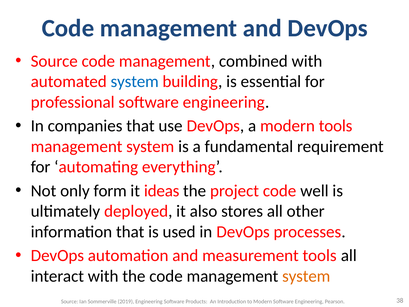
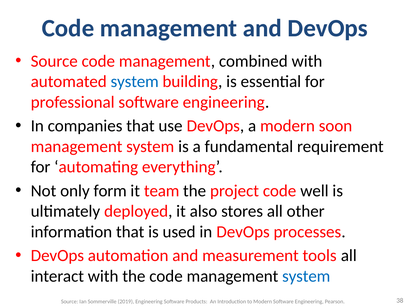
modern tools: tools -> soon (336, 126)
ideas: ideas -> team (162, 191)
system colour: orange -> blue (306, 276)
